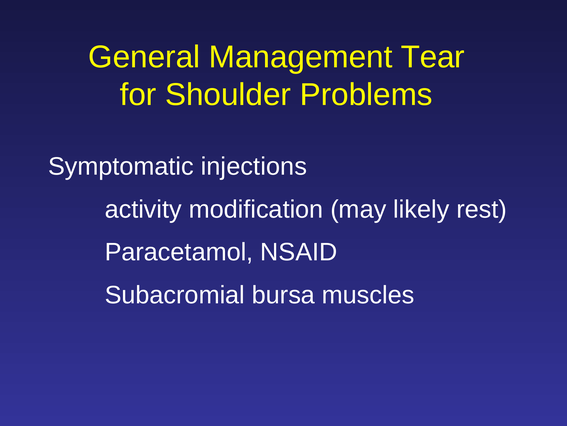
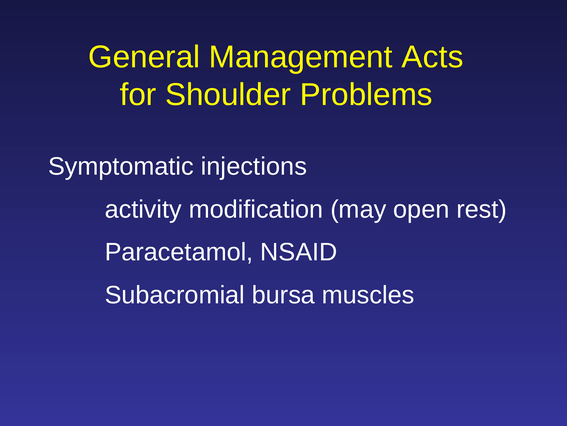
Tear: Tear -> Acts (433, 57)
likely: likely -> open (421, 209)
